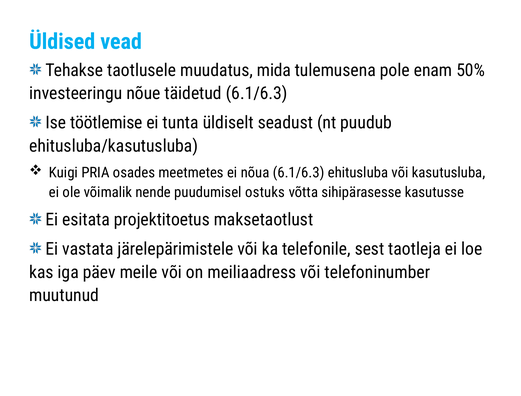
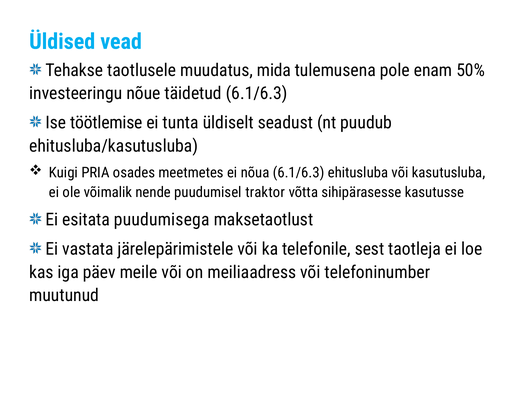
ostuks: ostuks -> traktor (265, 192)
projektitoetus: projektitoetus -> puudumisega (162, 220)
